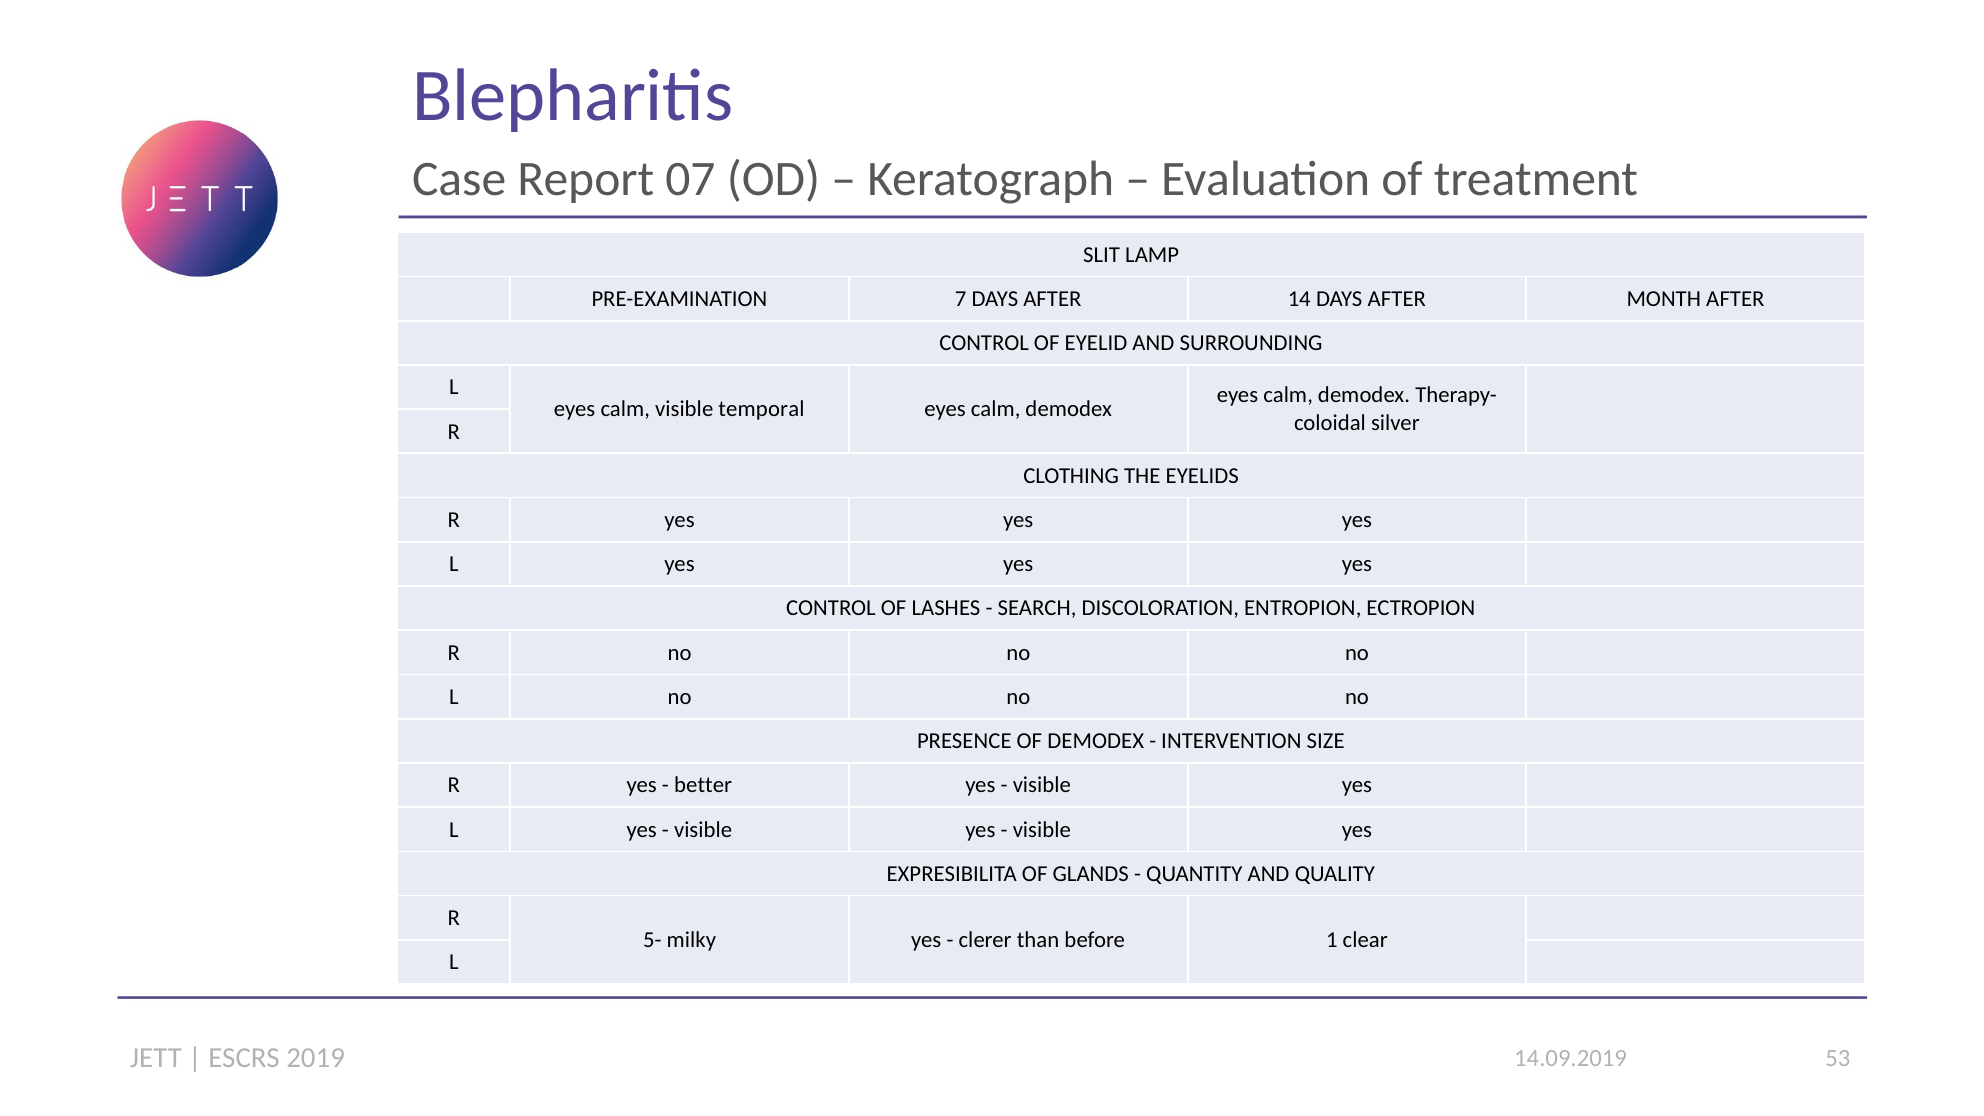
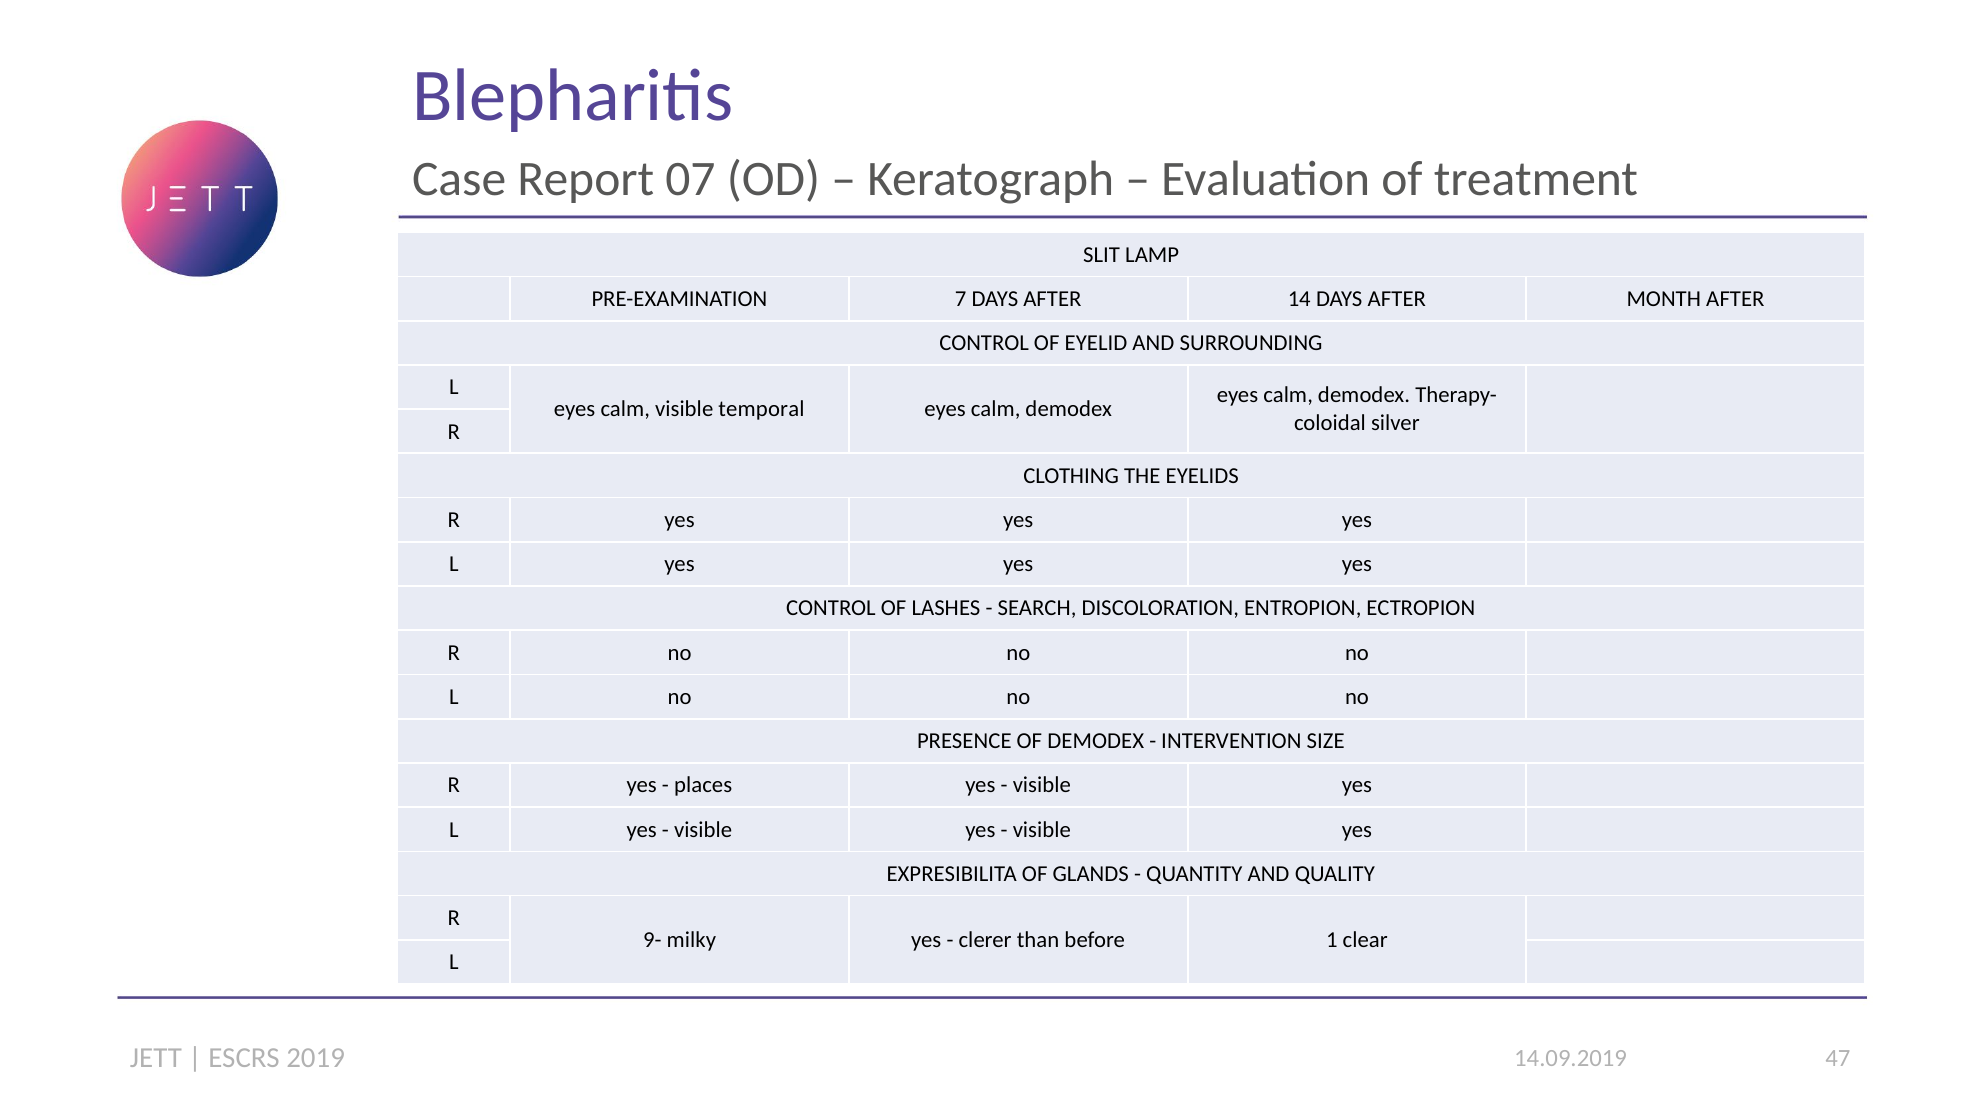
better: better -> places (703, 785)
5-: 5- -> 9- (652, 940)
53: 53 -> 47 (1838, 1058)
